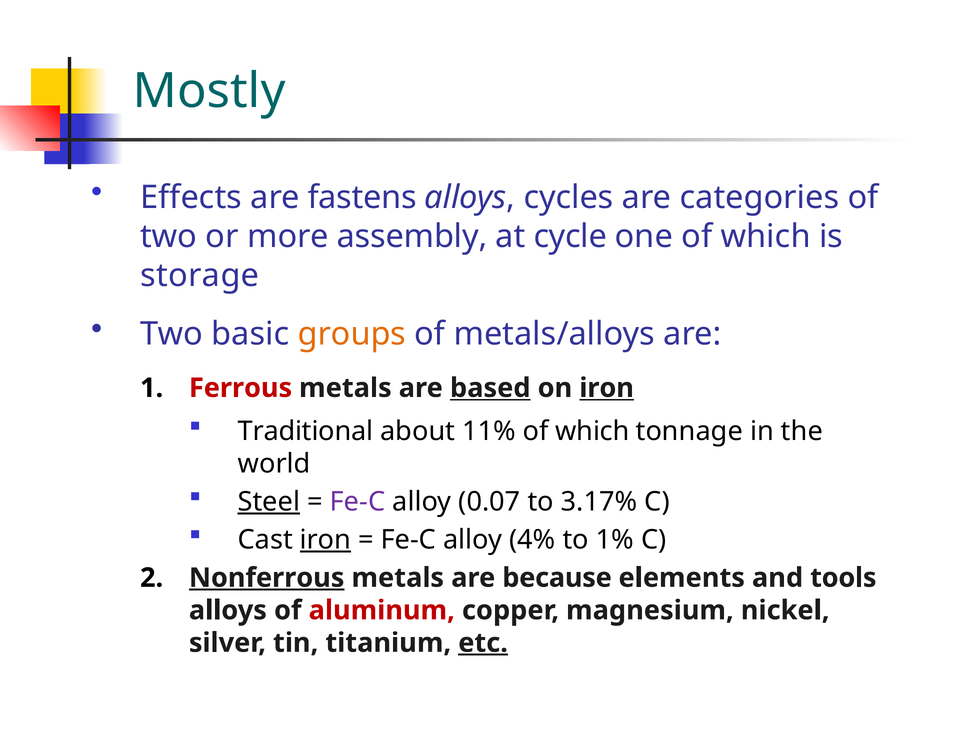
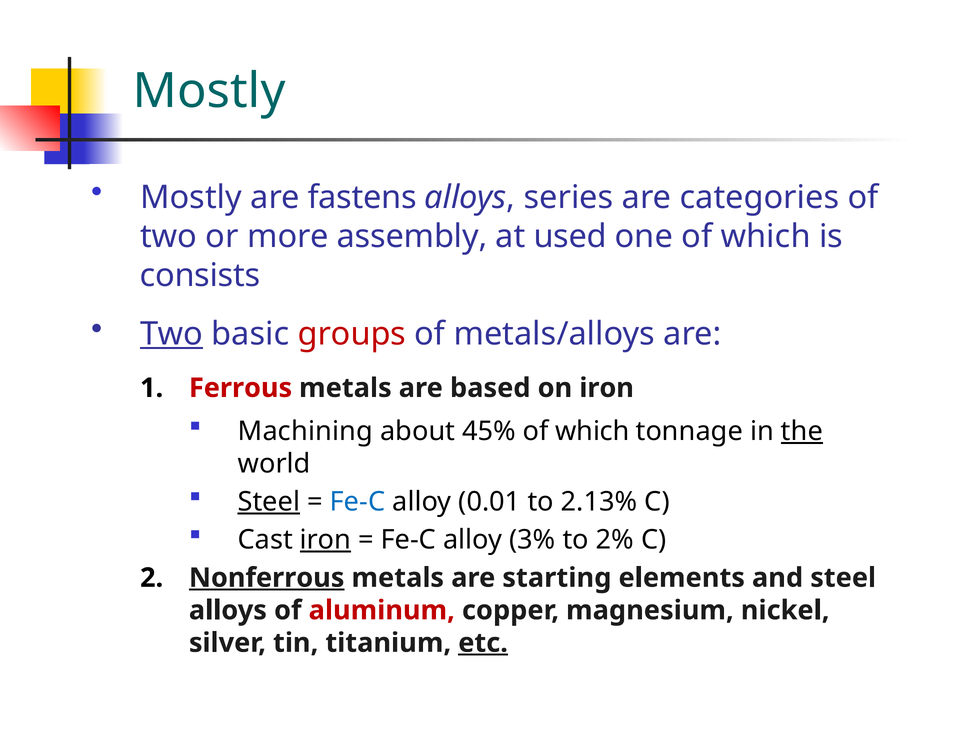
Effects: Effects -> Mostly (191, 198)
cycles: cycles -> series (568, 198)
cycle: cycle -> used (570, 237)
storage: storage -> consists (200, 276)
Two underline: none -> present (172, 334)
groups colour: orange -> red (352, 334)
based underline: present -> none (490, 388)
iron underline: present -> none (607, 388)
Traditional: Traditional -> Machining (305, 432)
11%: 11% -> 45% (489, 432)
the underline: none -> present (802, 432)
Fe‑C colour: purple -> blue (357, 502)
0.07: 0.07 -> 0.01 (489, 502)
3.17%: 3.17% -> 2.13% (599, 502)
4%: 4% -> 3% (532, 540)
1%: 1% -> 2% (615, 540)
because: because -> starting (557, 578)
and tools: tools -> steel (843, 578)
